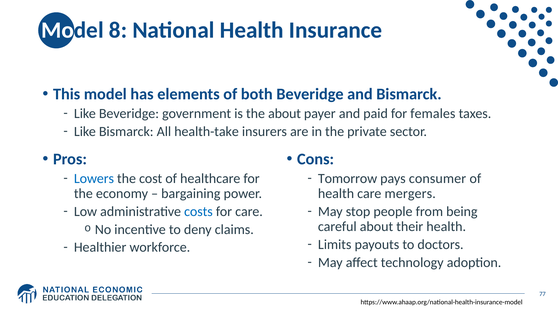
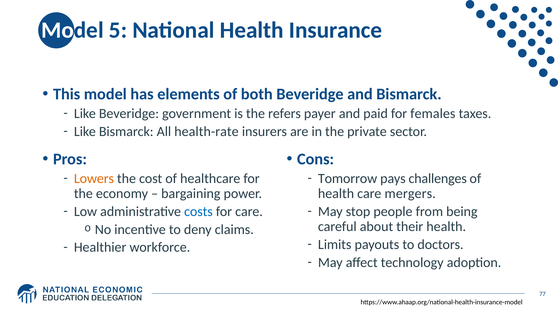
8: 8 -> 5 (118, 30)
the about: about -> refers (285, 113)
health-take: health-take -> health-rate (206, 131)
Lowers colour: blue -> orange (94, 178)
consumer: consumer -> challenges (438, 178)
